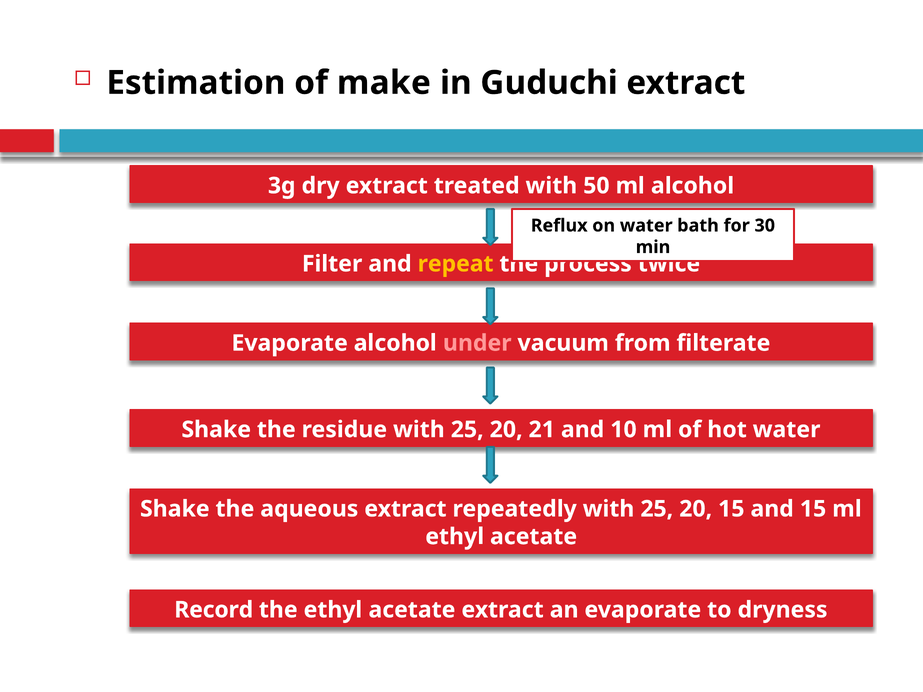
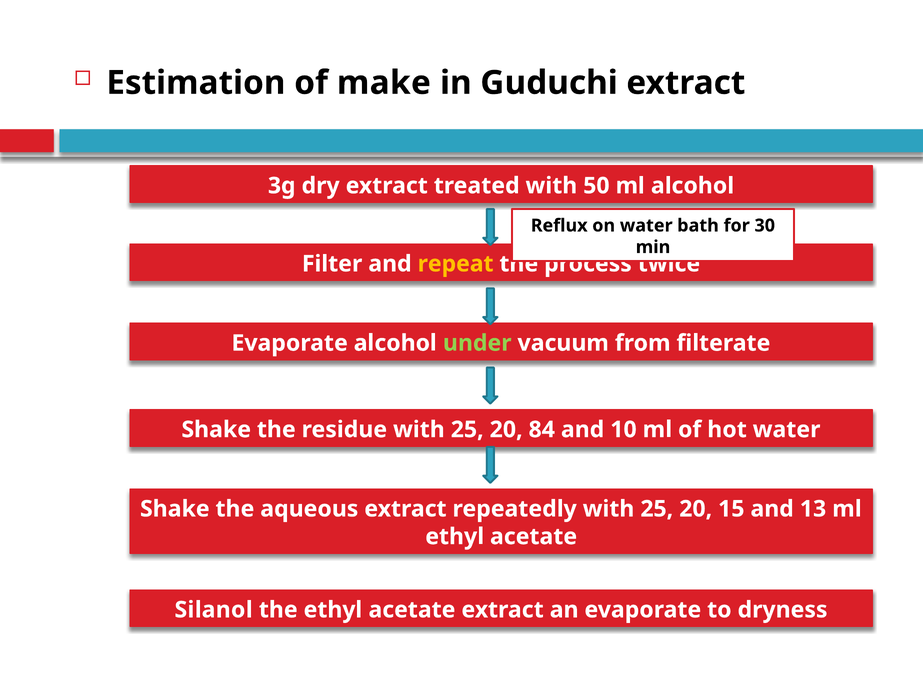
under colour: pink -> light green (477, 343)
21: 21 -> 84 (542, 430)
and 15: 15 -> 13 (813, 509)
Record: Record -> Silanol (213, 610)
